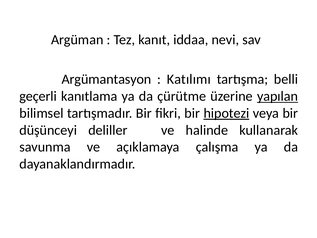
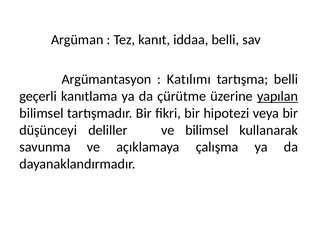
iddaa nevi: nevi -> belli (225, 40)
hipotezi underline: present -> none (226, 113)
ve halinde: halinde -> bilimsel (207, 130)
